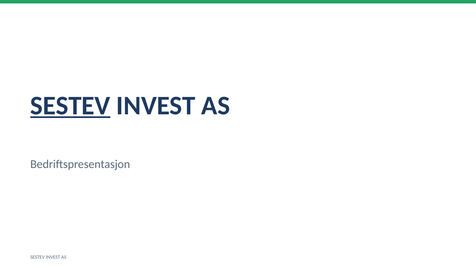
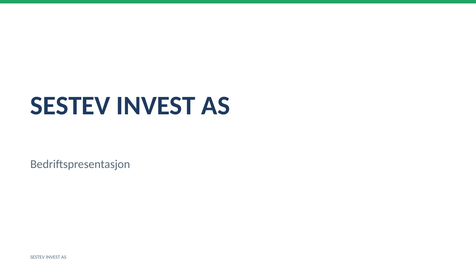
SESTEV underline: present -> none (70, 106)
